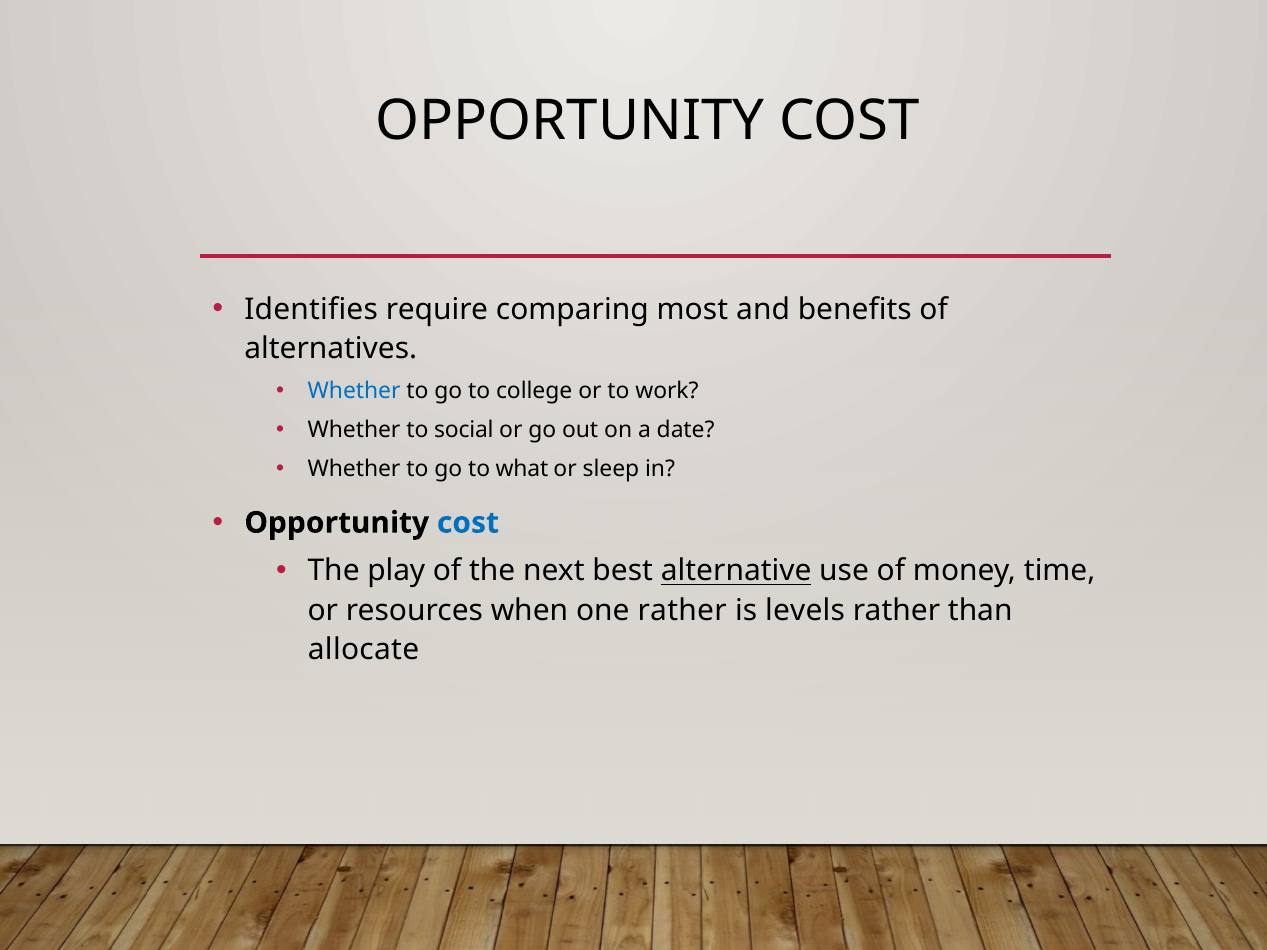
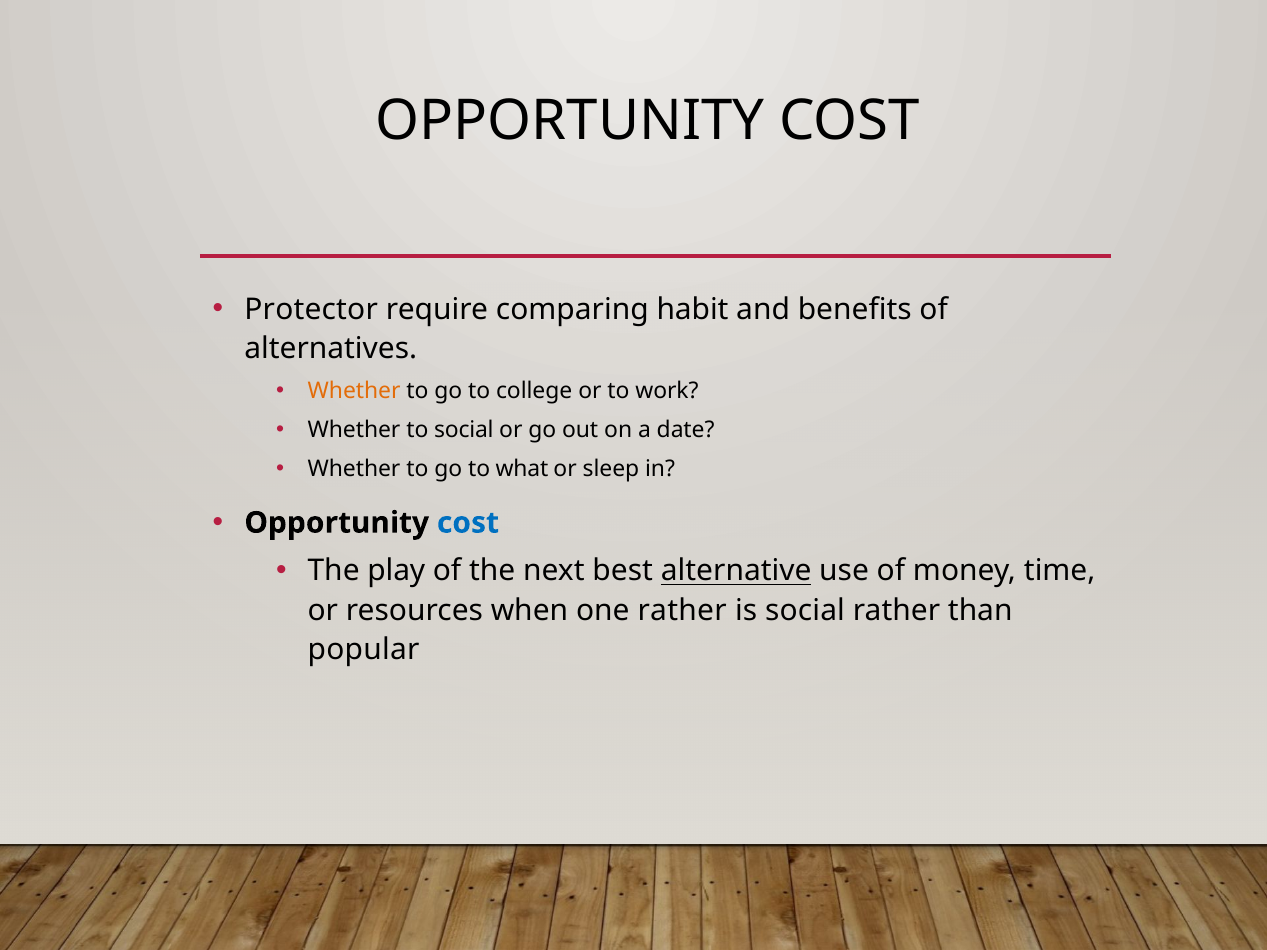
Identifies: Identifies -> Protector (311, 309)
most: most -> habit (693, 309)
Whether colour: blue -> orange (354, 392)
is levels: levels -> social (805, 611)
allocate: allocate -> popular (364, 650)
